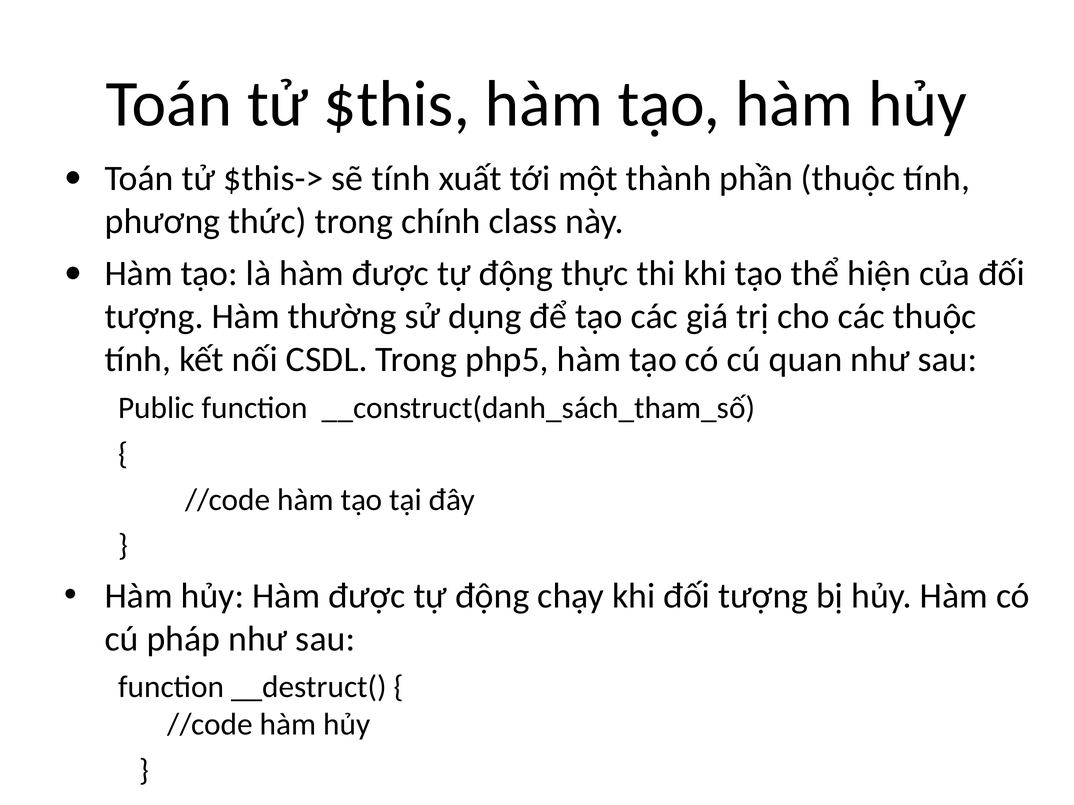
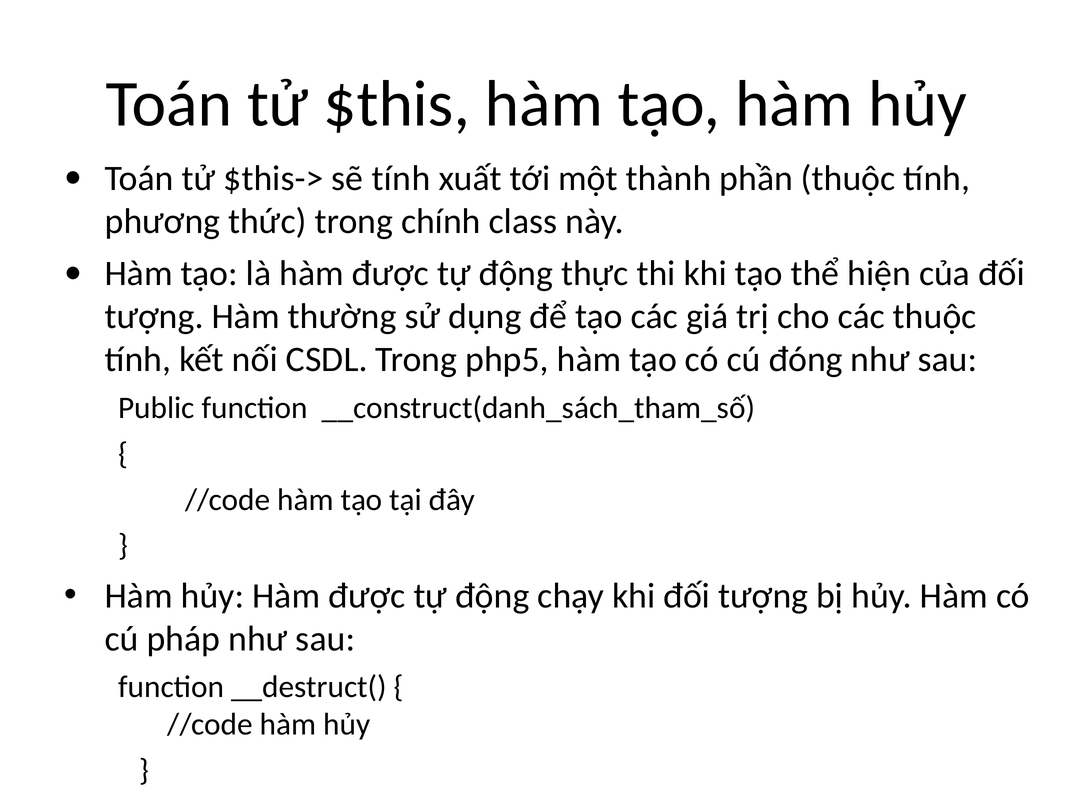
quan: quan -> đóng (806, 360)
